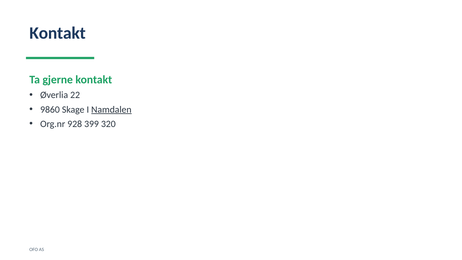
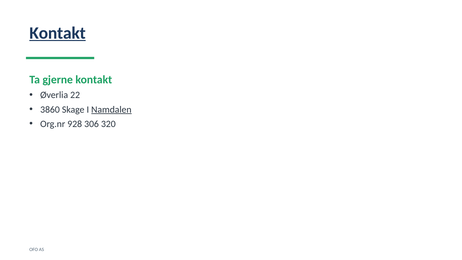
Kontakt underline: none -> present (58, 33)
9860: 9860 -> 3860 (50, 109)
399: 399 -> 306 (92, 124)
